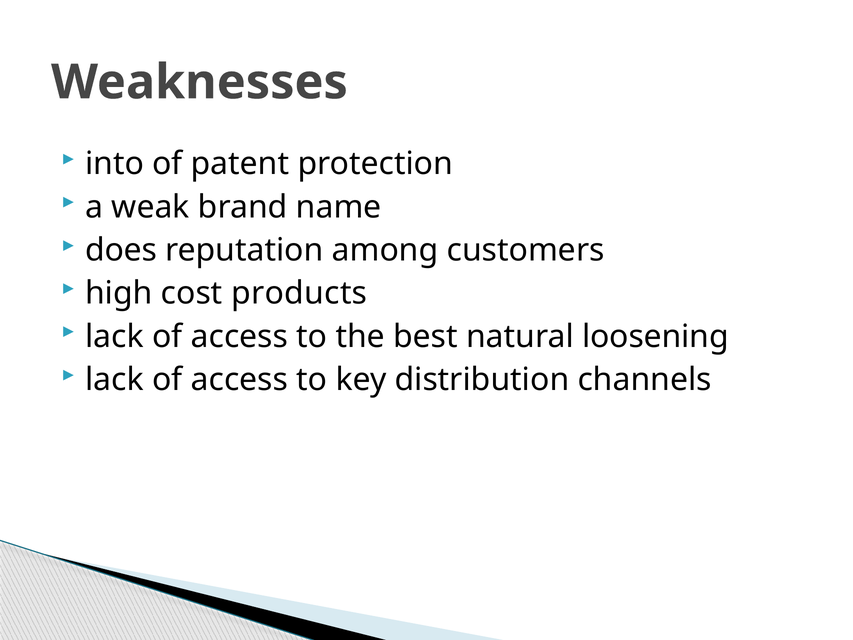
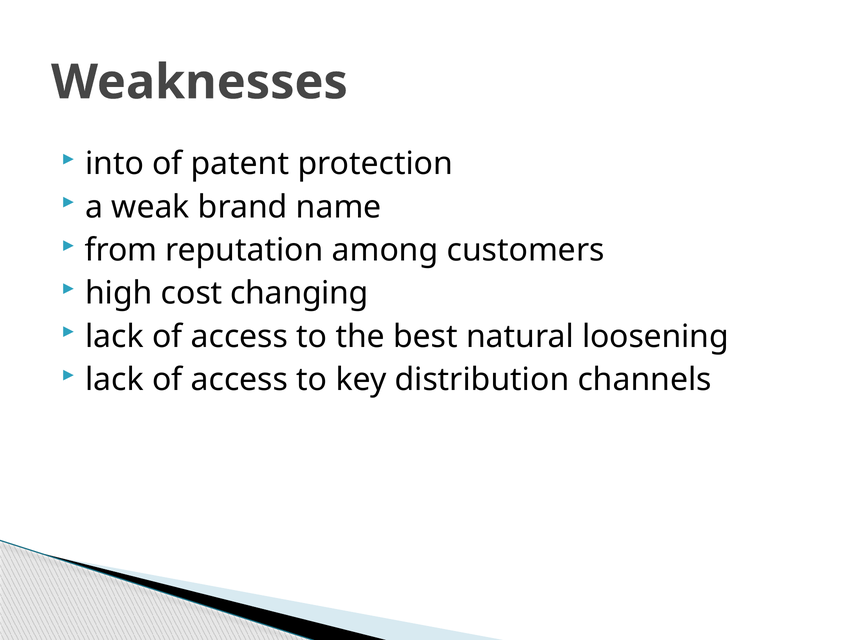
does: does -> from (121, 250)
products: products -> changing (299, 293)
